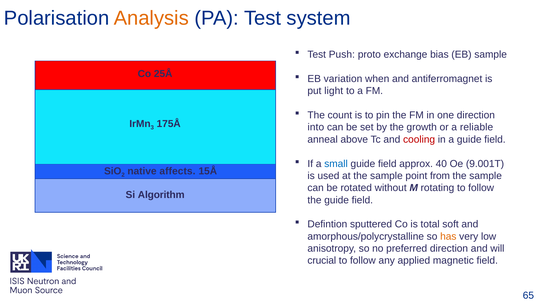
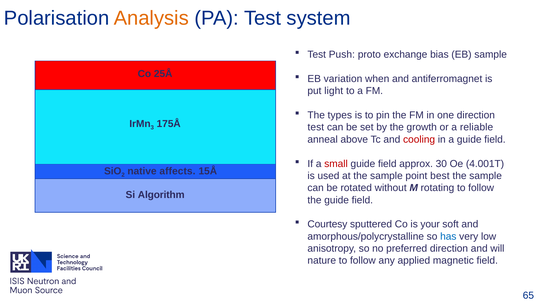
count: count -> types (340, 115)
into: into -> test (316, 127)
small colour: blue -> red (336, 163)
40: 40 -> 30 (441, 163)
9.001T: 9.001T -> 4.001T (485, 163)
from: from -> best (440, 176)
Defintion: Defintion -> Courtesy (327, 224)
total: total -> your (430, 224)
has colour: orange -> blue (448, 236)
crucial: crucial -> nature (322, 260)
